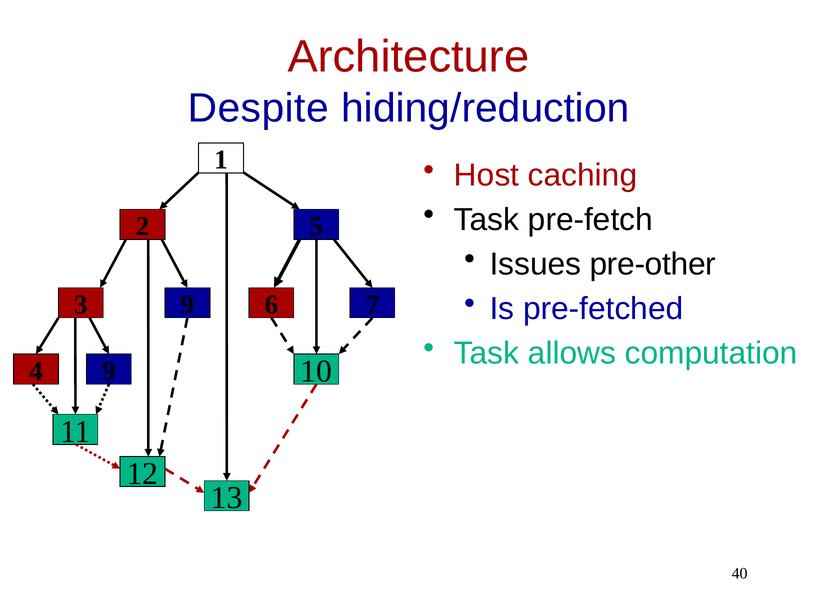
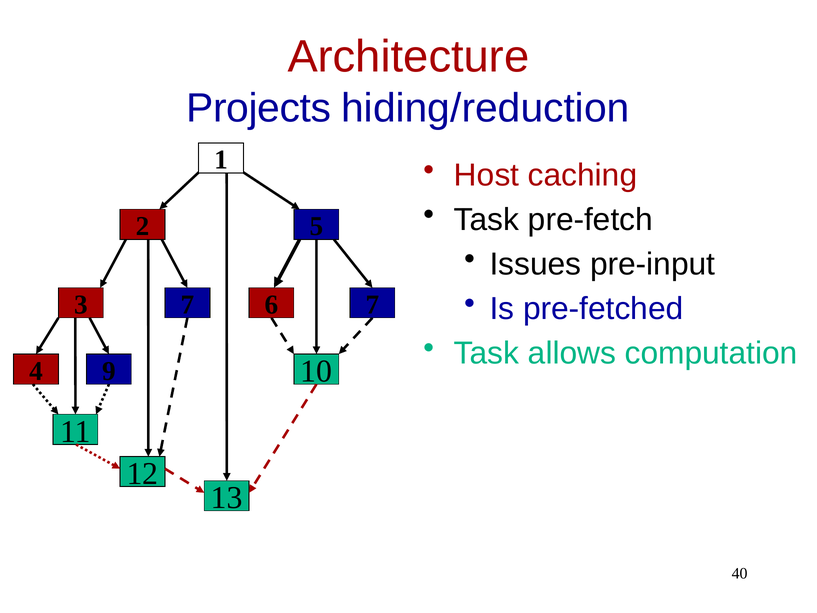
Despite: Despite -> Projects (259, 108)
pre-other: pre-other -> pre-input (653, 264)
3 9: 9 -> 7 (187, 305)
